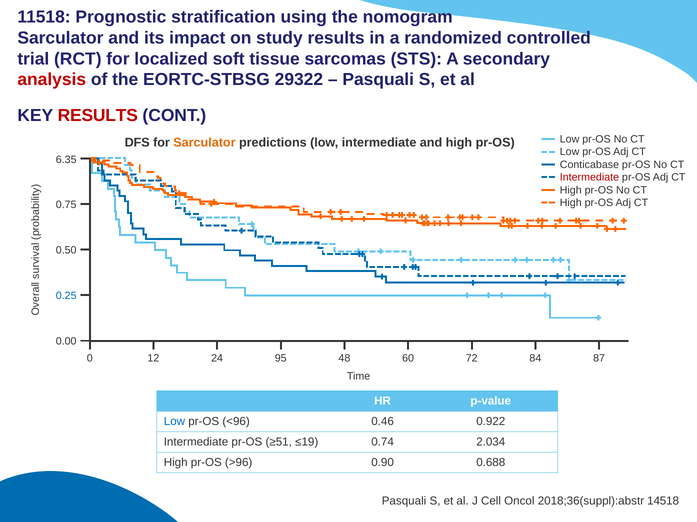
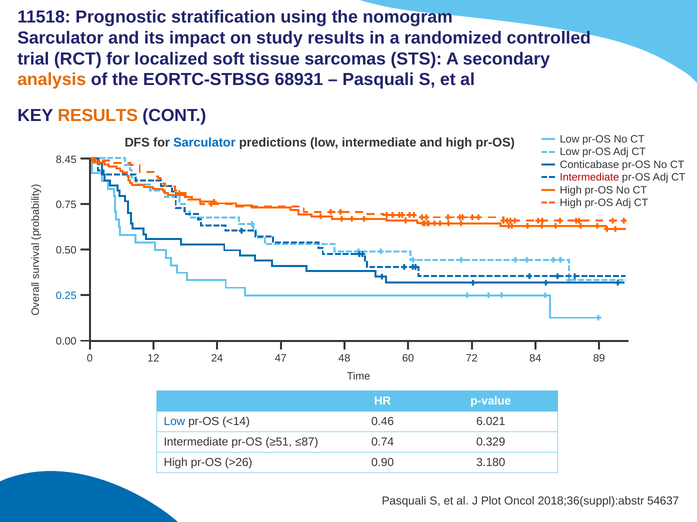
analysis colour: red -> orange (52, 80)
29322: 29322 -> 68931 (299, 80)
RESULTS colour: red -> orange (98, 116)
Sarculator colour: orange -> blue (204, 143)
6.35: 6.35 -> 8.45 (66, 160)
95: 95 -> 47 (281, 359)
87: 87 -> 89 (599, 359)
<96: <96 -> <14 (236, 422)
0.922: 0.922 -> 6.021 (491, 422)
≤19: ≤19 -> ≤87 (307, 443)
2.034: 2.034 -> 0.329 (491, 443)
>96: >96 -> >26 (239, 463)
0.688: 0.688 -> 3.180 (491, 463)
Cell: Cell -> Plot (491, 501)
14518: 14518 -> 54637 (663, 501)
